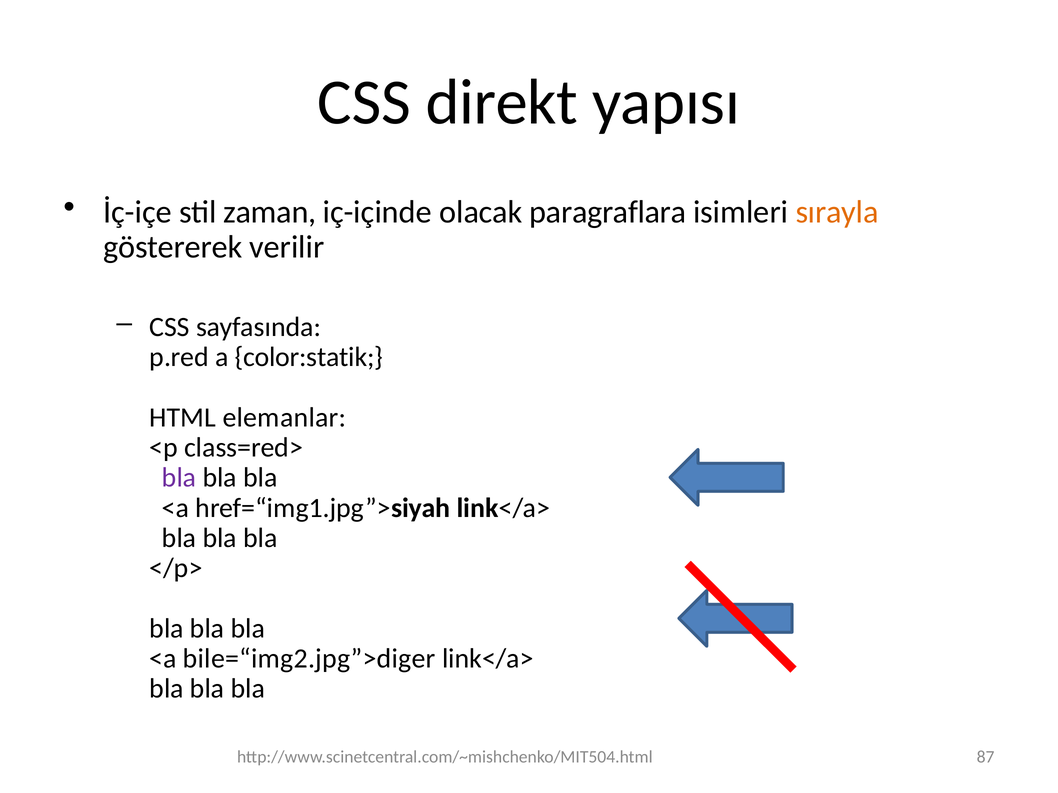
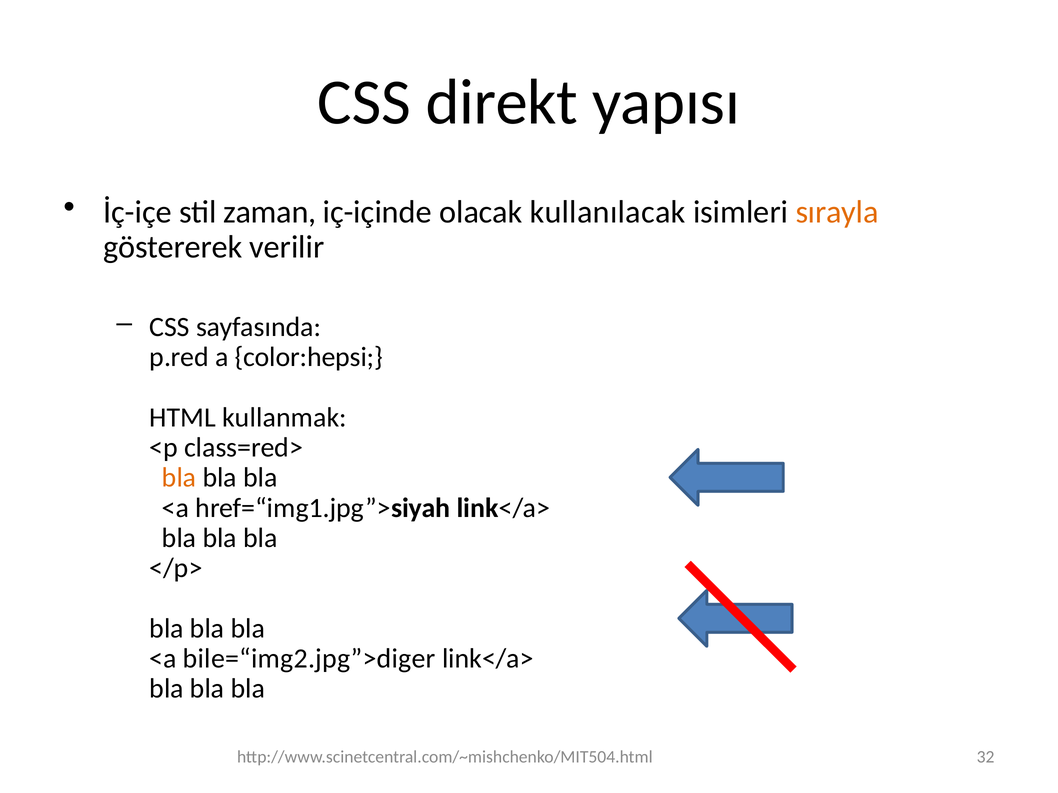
paragraflara: paragraflara -> kullanılacak (608, 212)
color:statik: color:statik -> color:hepsi (309, 357)
elemanlar: elemanlar -> kullanmak (285, 418)
bla colour: purple -> orange (179, 478)
87: 87 -> 32 (986, 758)
